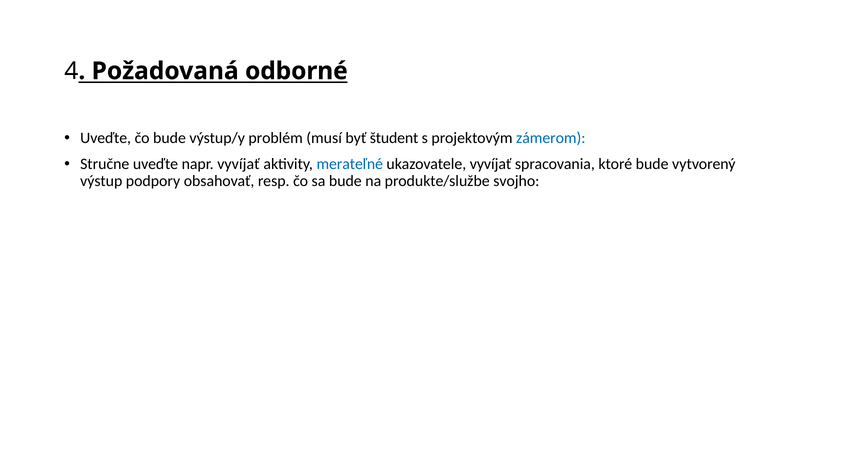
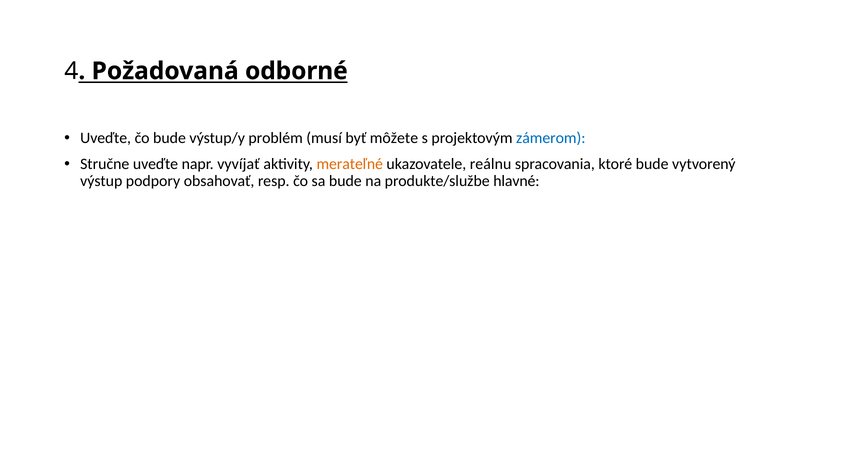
študent: študent -> môžete (394, 138)
merateľné colour: blue -> orange (350, 164)
ukazovatele vyvíjať: vyvíjať -> reálnu (491, 164)
svojho: svojho -> hlavné (516, 181)
